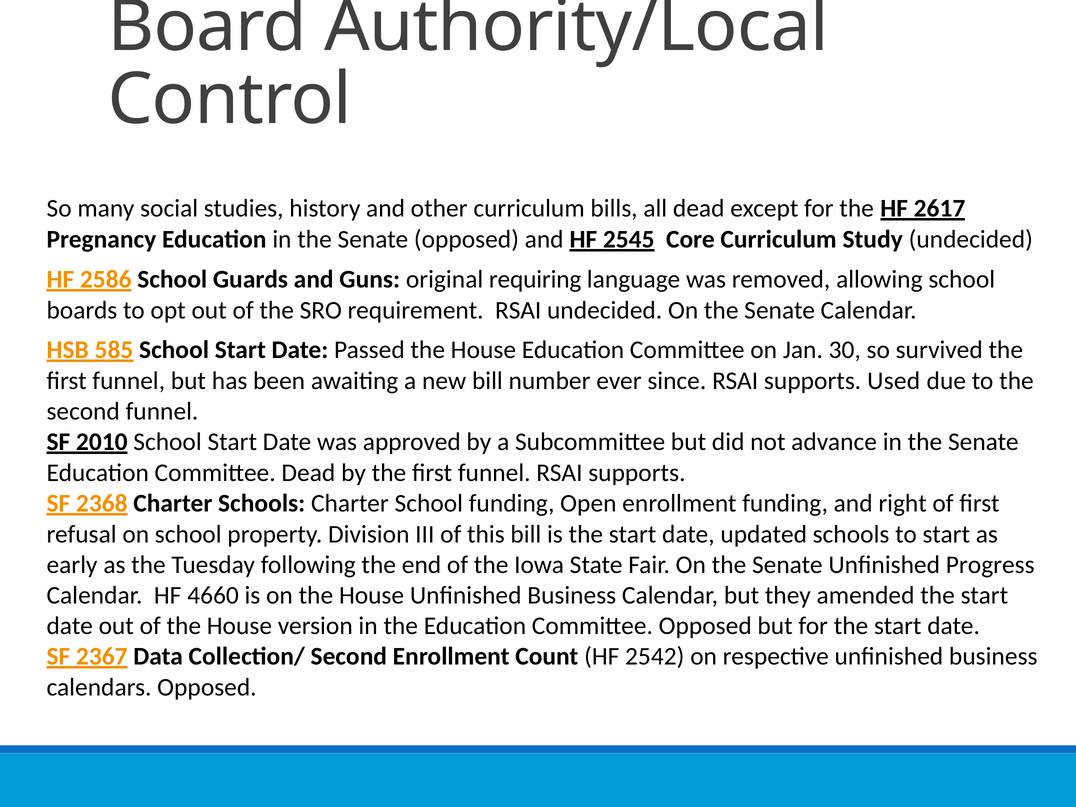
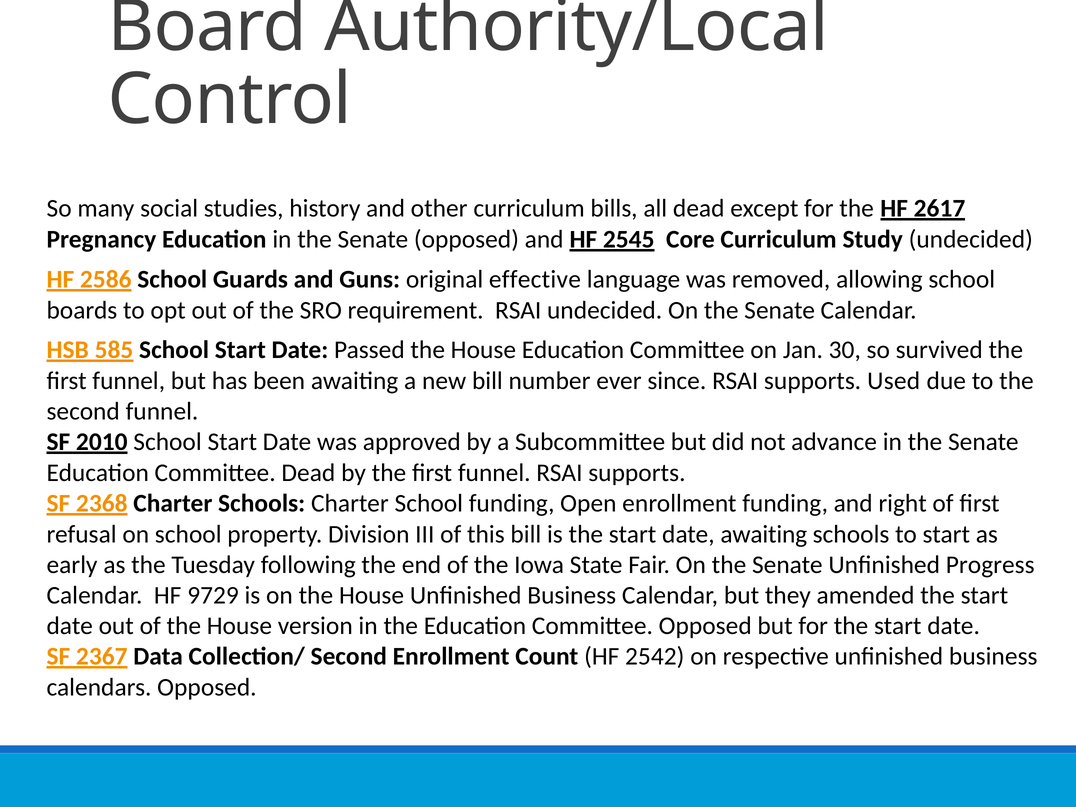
requiring: requiring -> effective (535, 279)
date updated: updated -> awaiting (764, 534)
4660: 4660 -> 9729 (213, 595)
